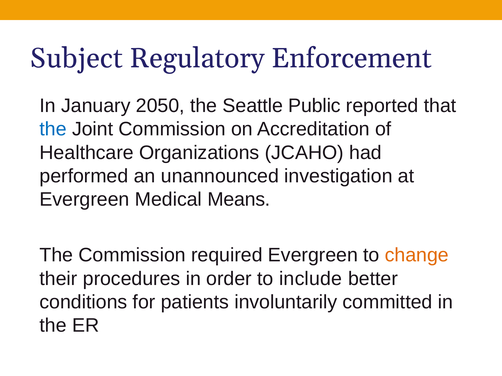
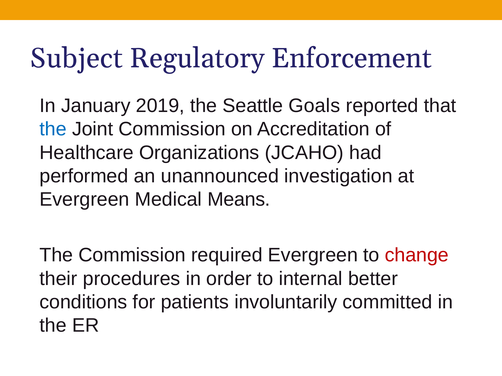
2050: 2050 -> 2019 (160, 106)
Public: Public -> Goals (314, 106)
change colour: orange -> red (417, 256)
include: include -> internal (311, 279)
